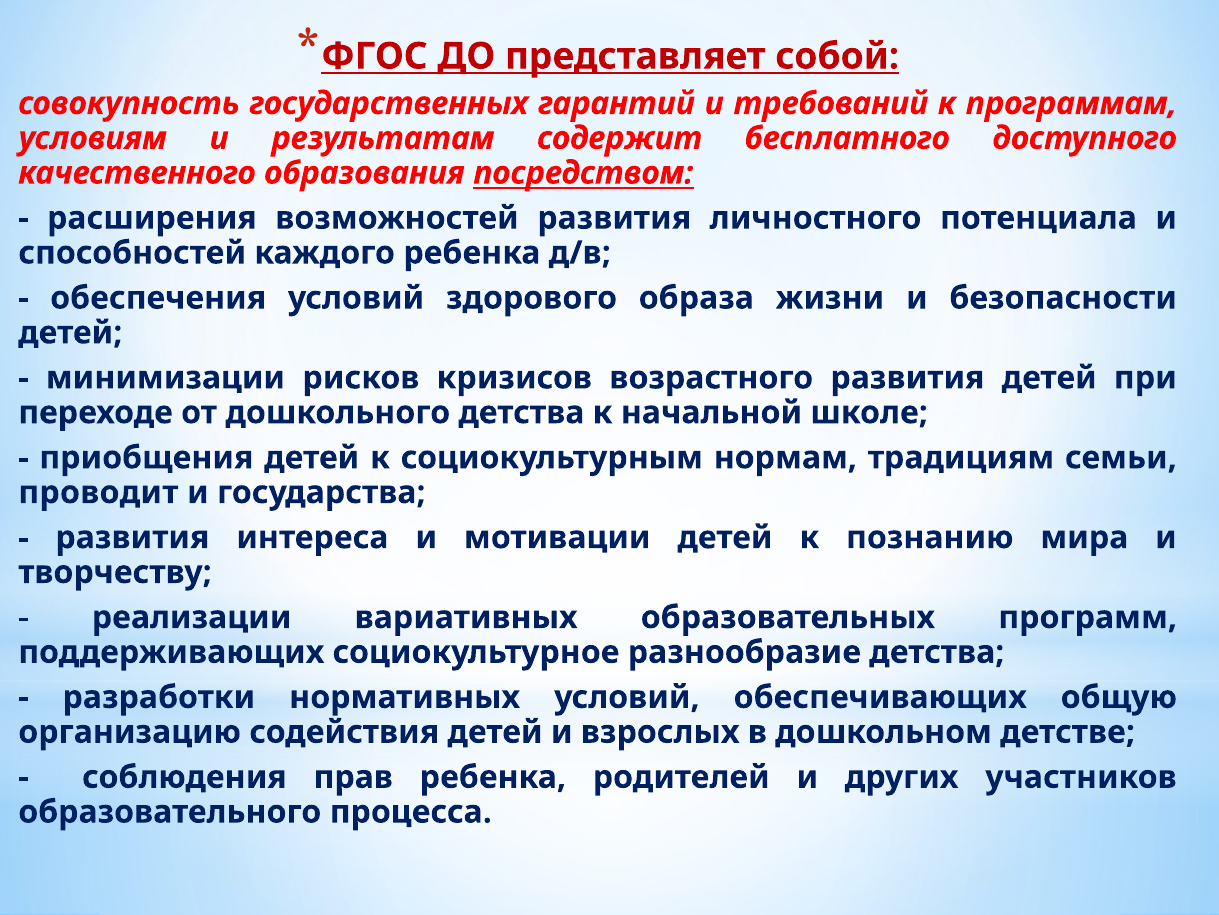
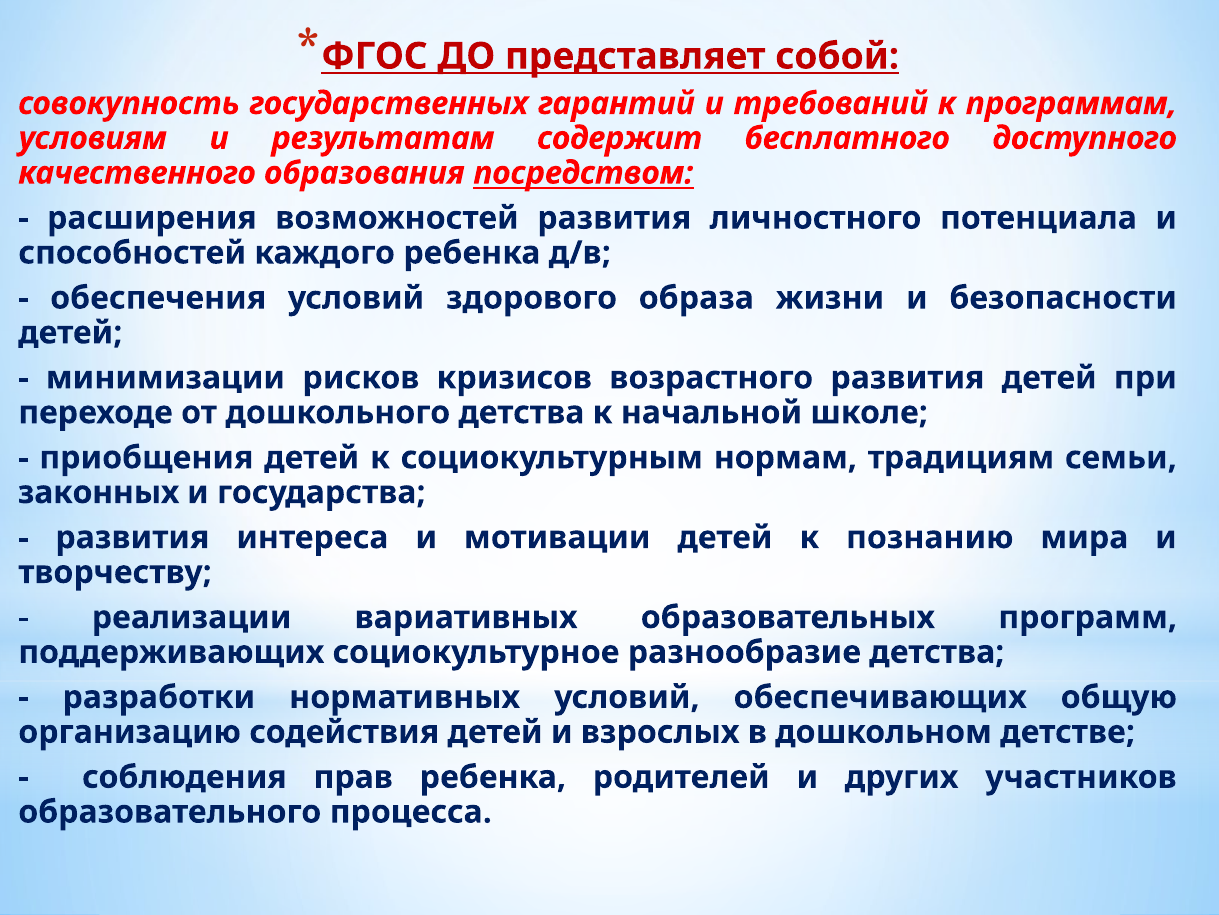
проводит: проводит -> законных (99, 492)
